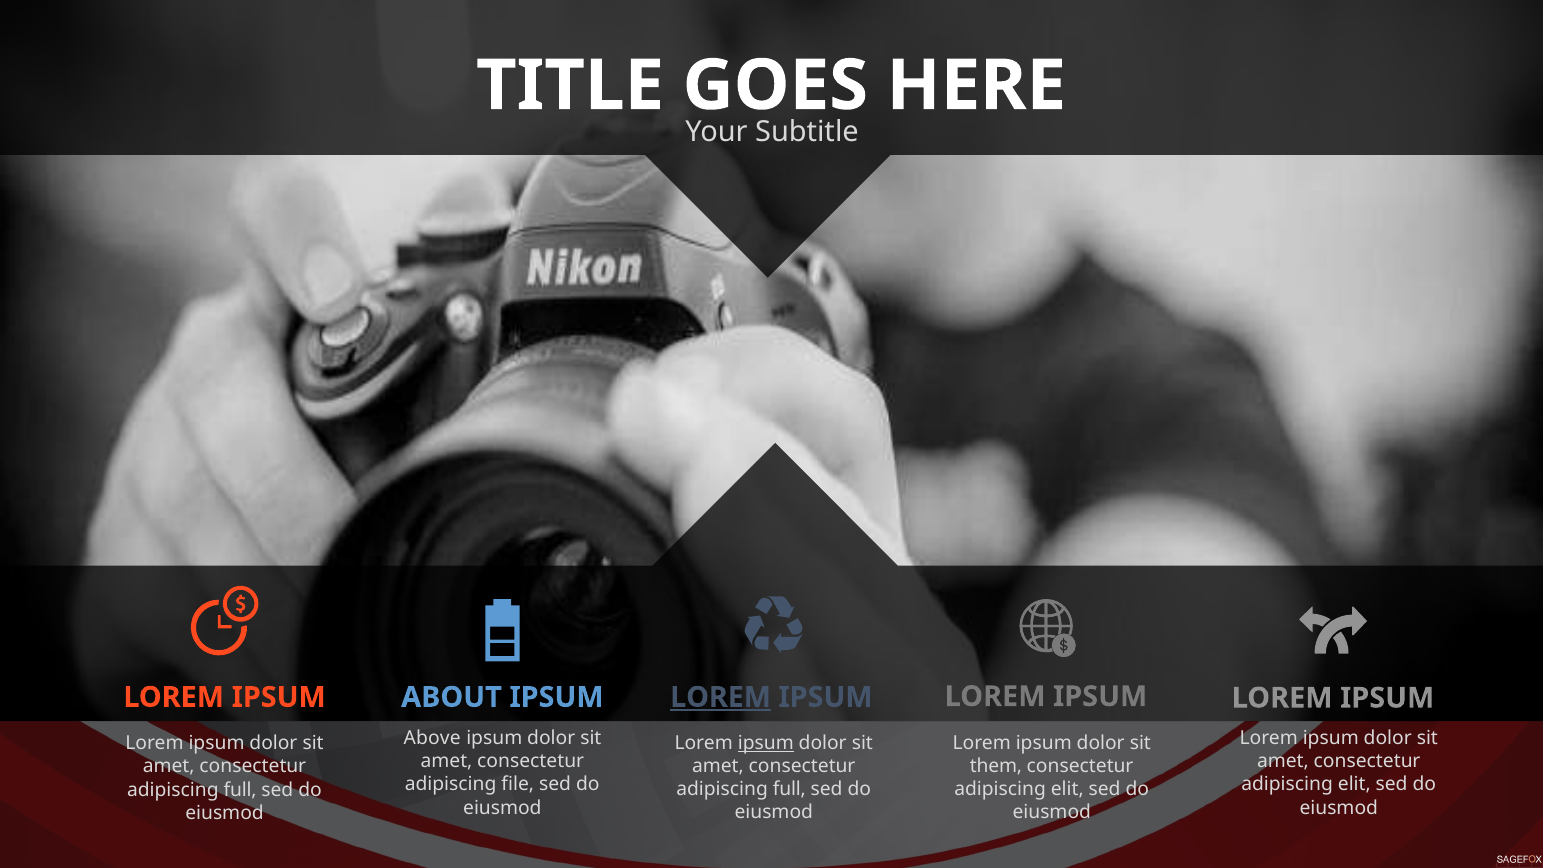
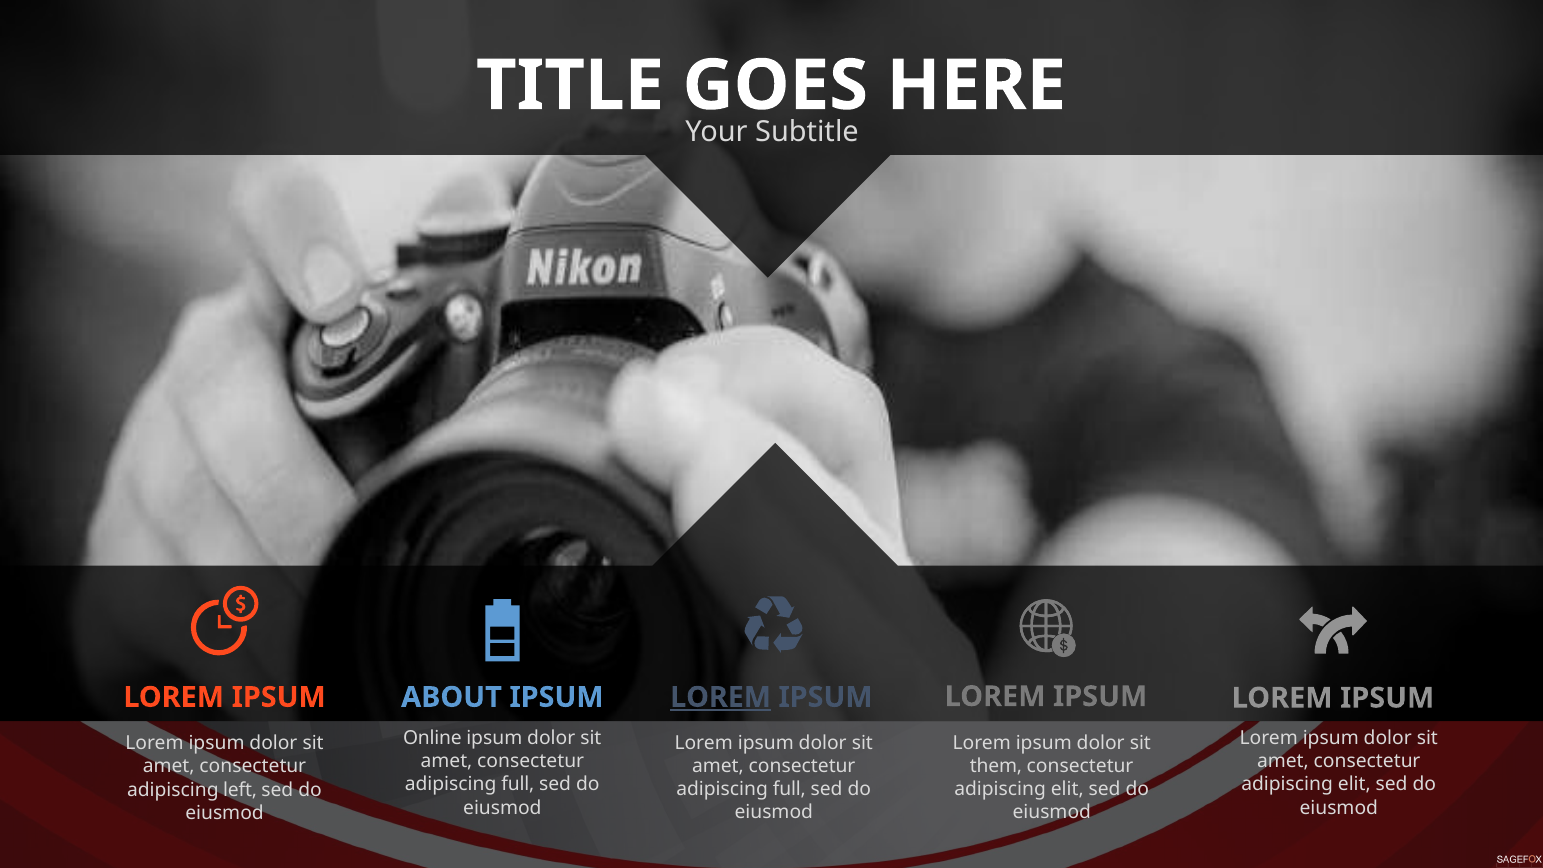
Above: Above -> Online (432, 738)
ipsum underline: present -> none (766, 743)
file: file -> full (518, 785)
full: full -> left (240, 790)
